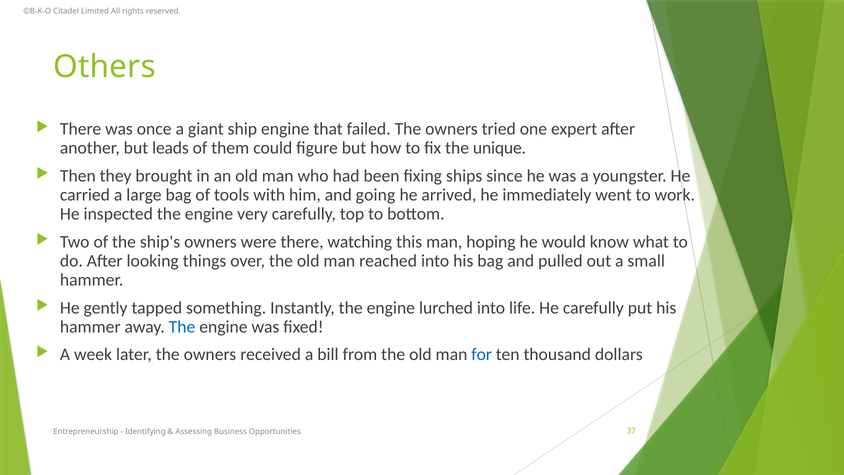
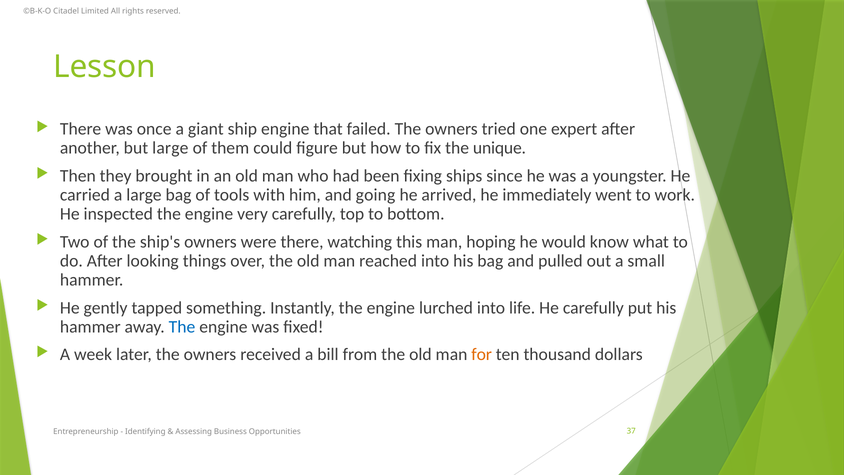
Others: Others -> Lesson (105, 67)
but leads: leads -> large (170, 148)
for colour: blue -> orange (482, 354)
